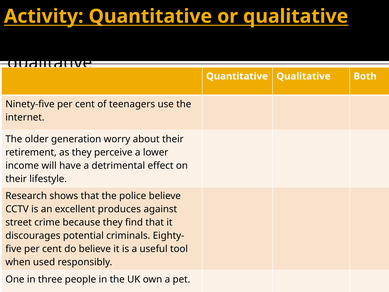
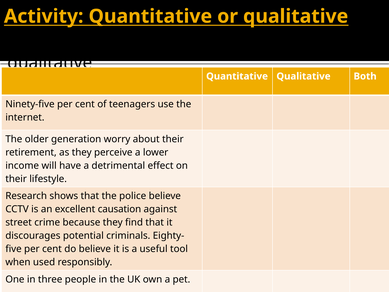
excellent produces: produces -> causation (119, 209)
